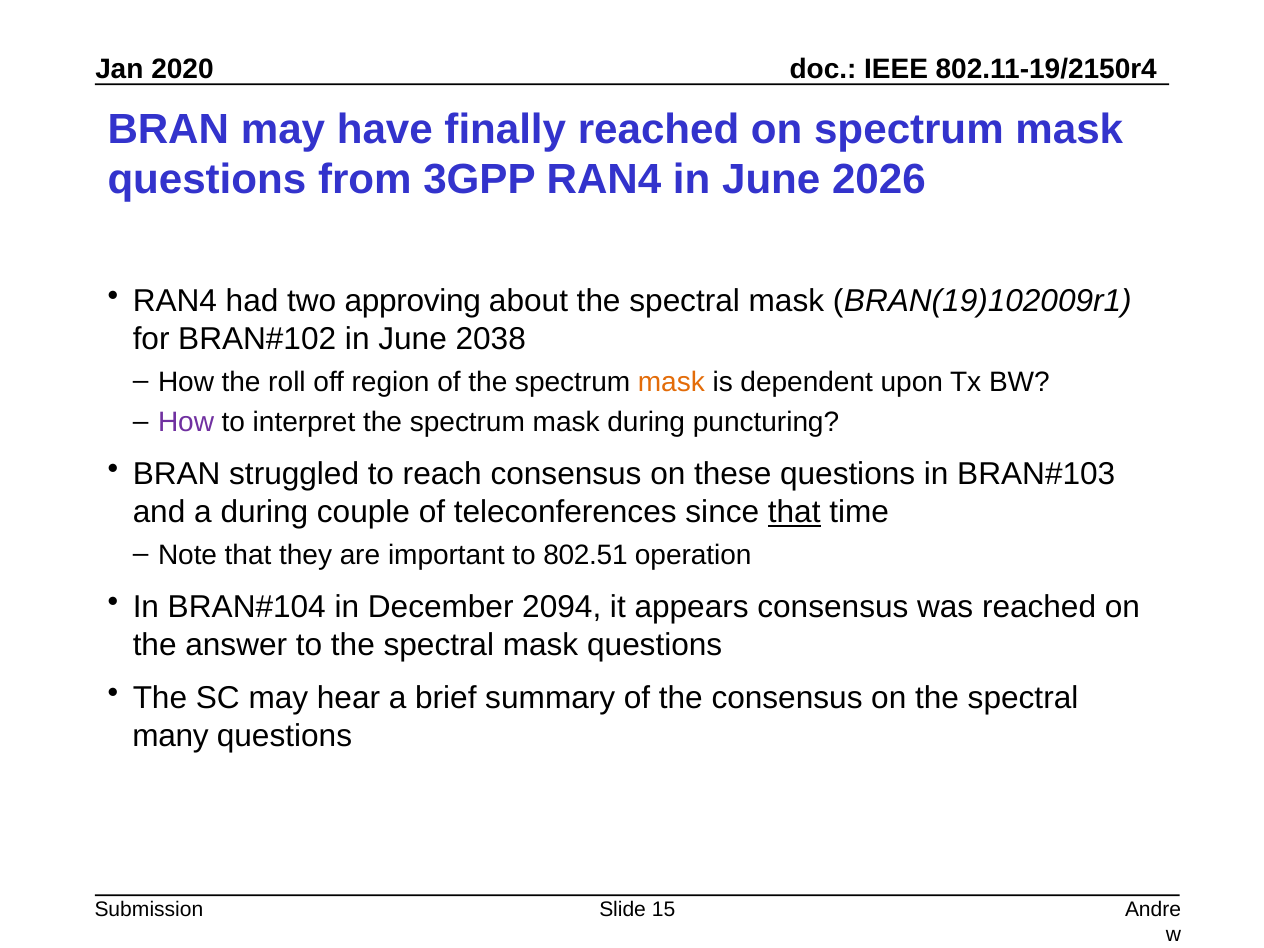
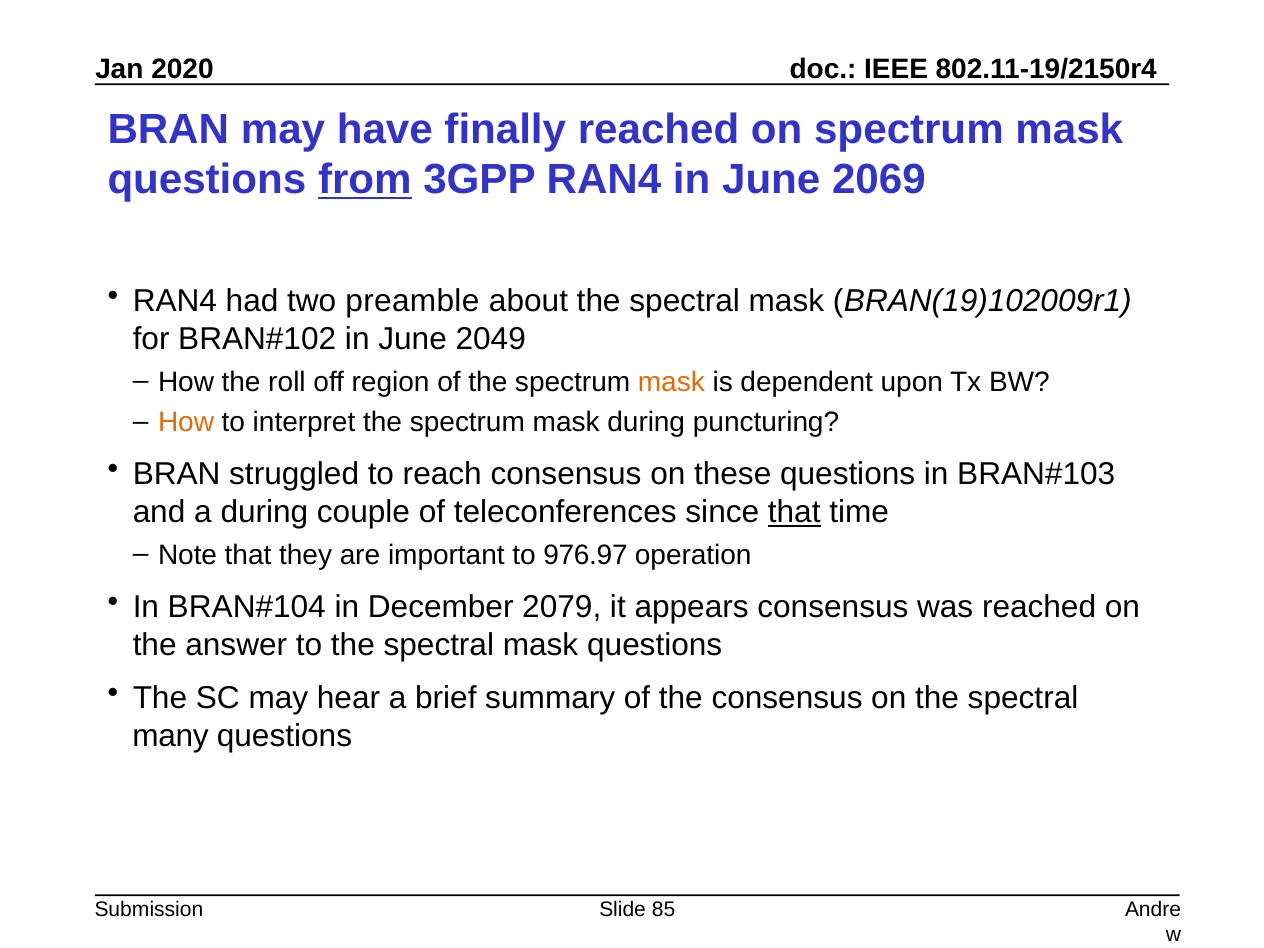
from underline: none -> present (365, 180)
2026: 2026 -> 2069 (879, 180)
approving: approving -> preamble (412, 301)
2038: 2038 -> 2049 (491, 339)
How colour: purple -> orange (186, 423)
802.51: 802.51 -> 976.97 (585, 555)
2094: 2094 -> 2079 (562, 607)
15: 15 -> 85 (664, 909)
